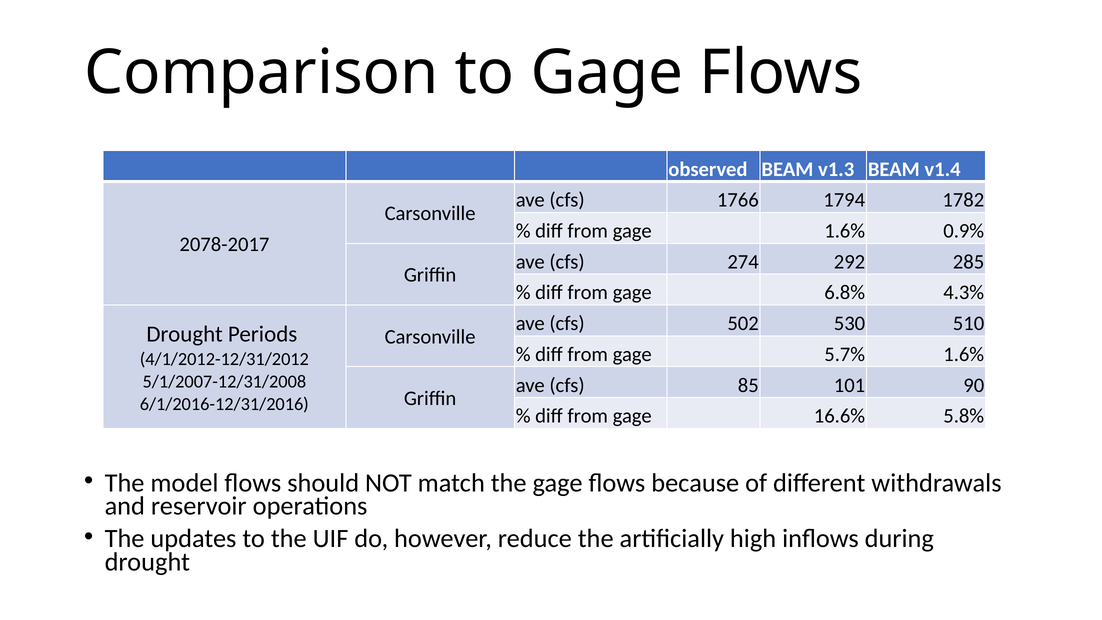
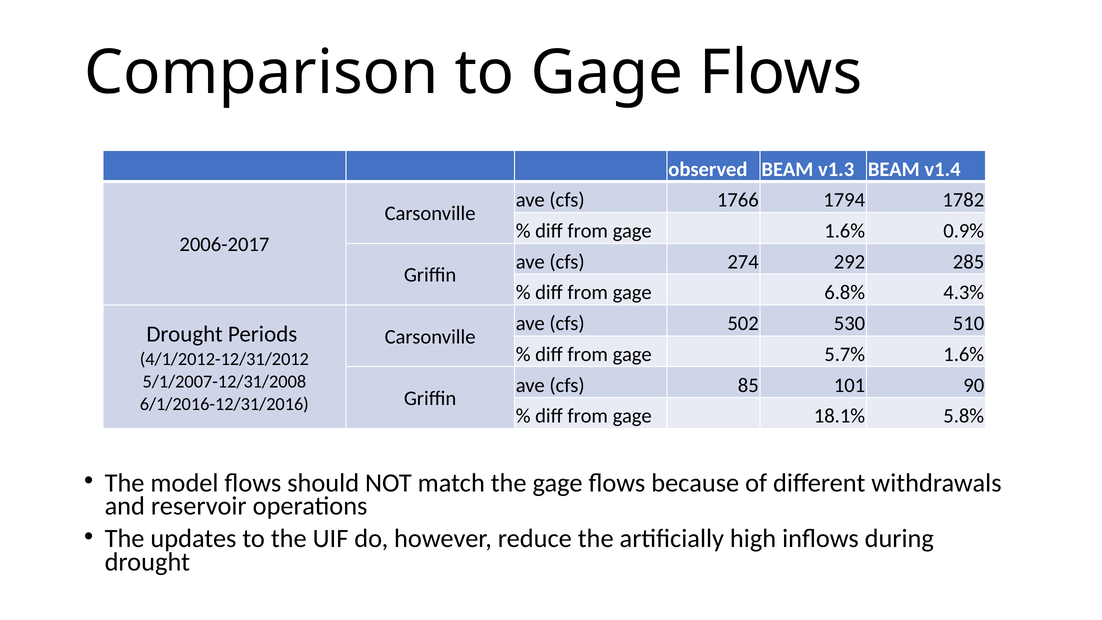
2078-2017: 2078-2017 -> 2006-2017 (224, 244)
16.6%: 16.6% -> 18.1% (839, 416)
